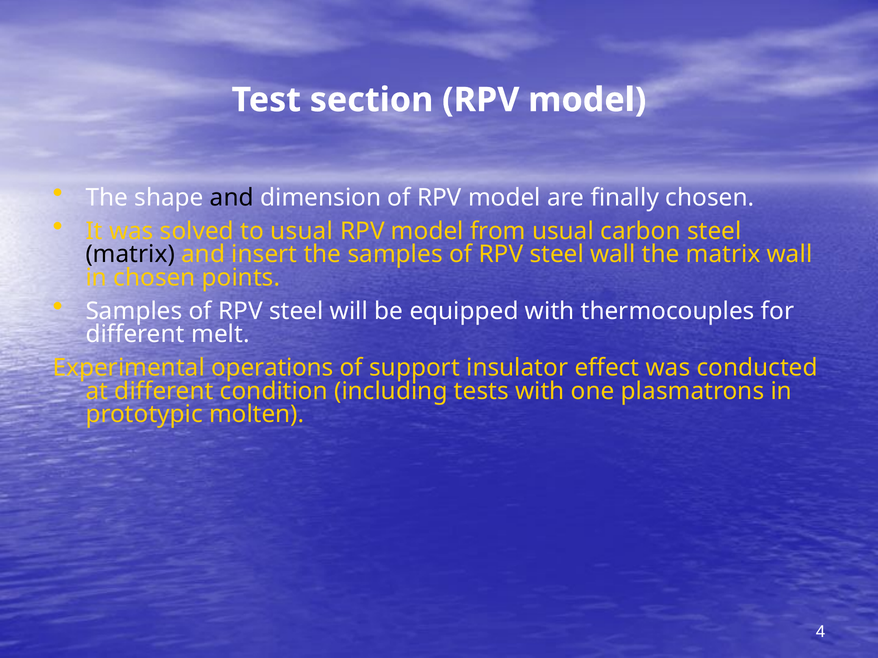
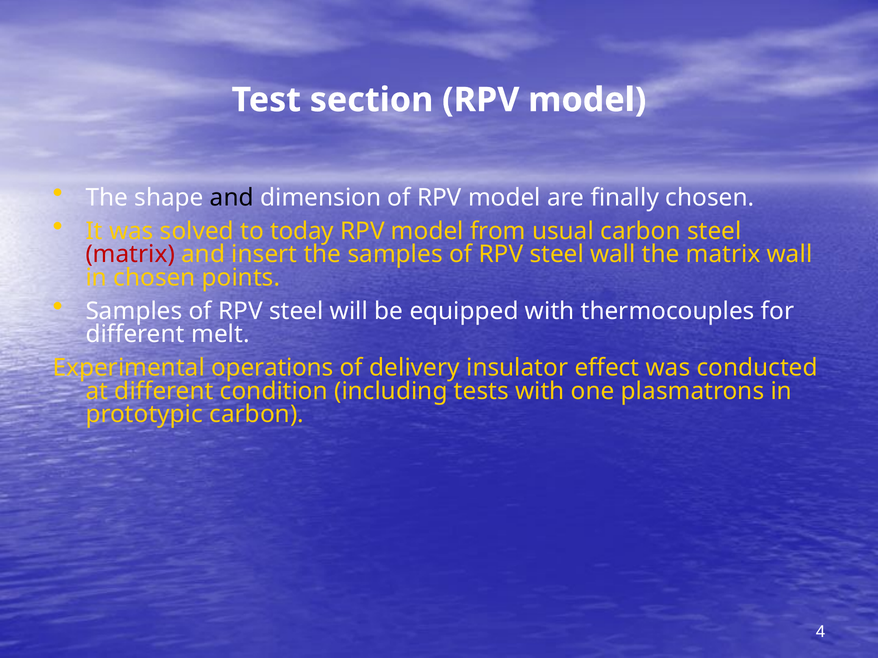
to usual: usual -> today (302, 231)
matrix colour: black -> red (130, 255)
support: support -> delivery (415, 368)
prototypic molten: molten -> carbon (257, 415)
